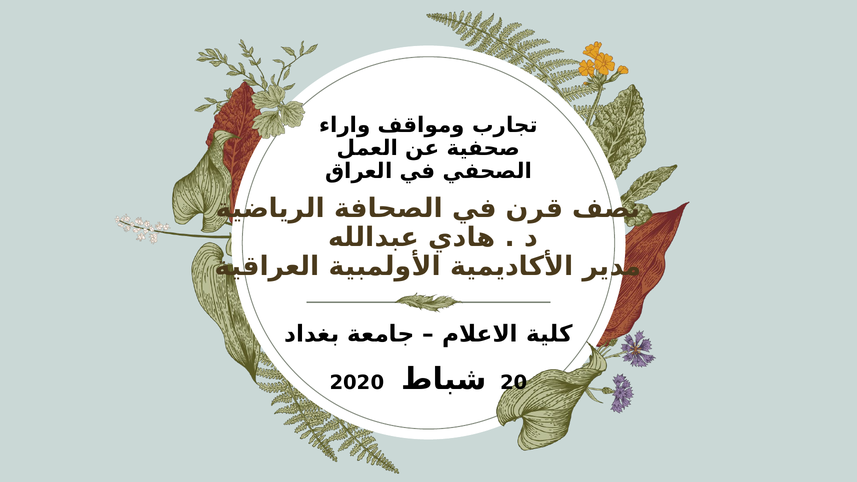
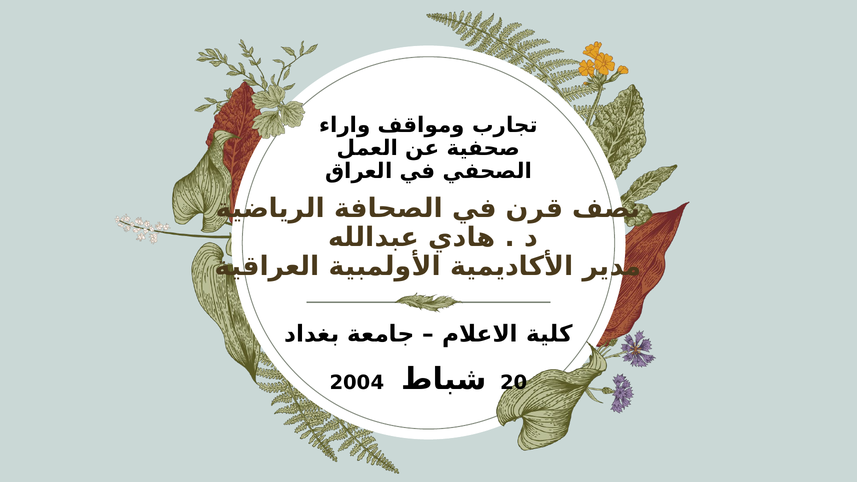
2020: 2020 -> 2004 (357, 383)
